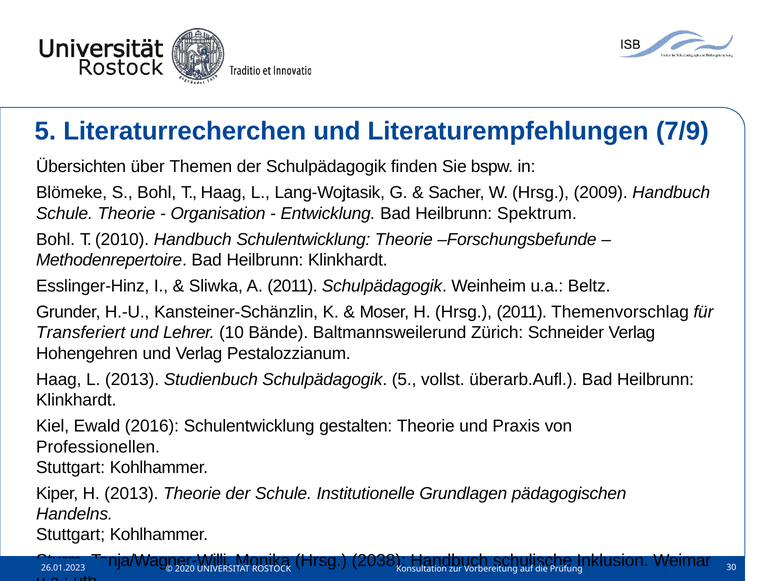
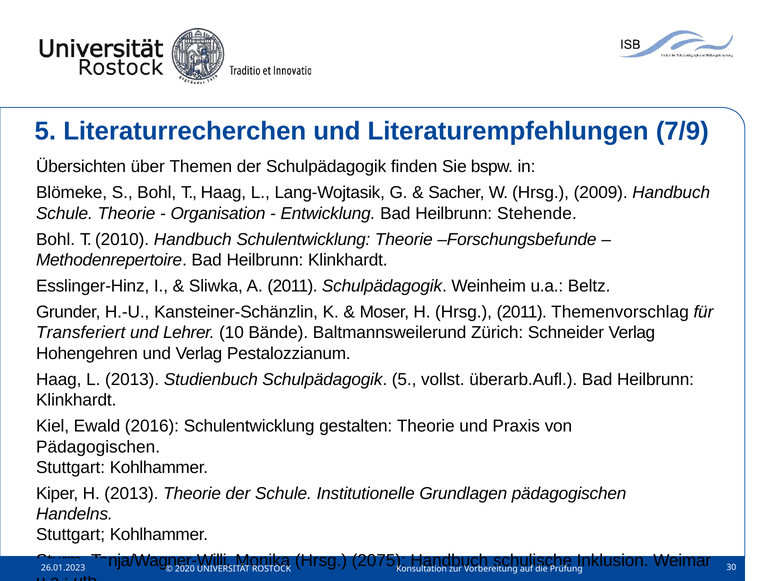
Spektrum: Spektrum -> Stehende (537, 213)
Professionellen: Professionellen -> Pädagogischen (98, 447)
2038: 2038 -> 2075 (379, 561)
